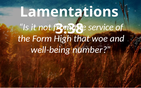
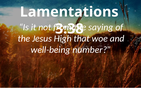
service: service -> saying (101, 27)
Form: Form -> Jesus (42, 39)
